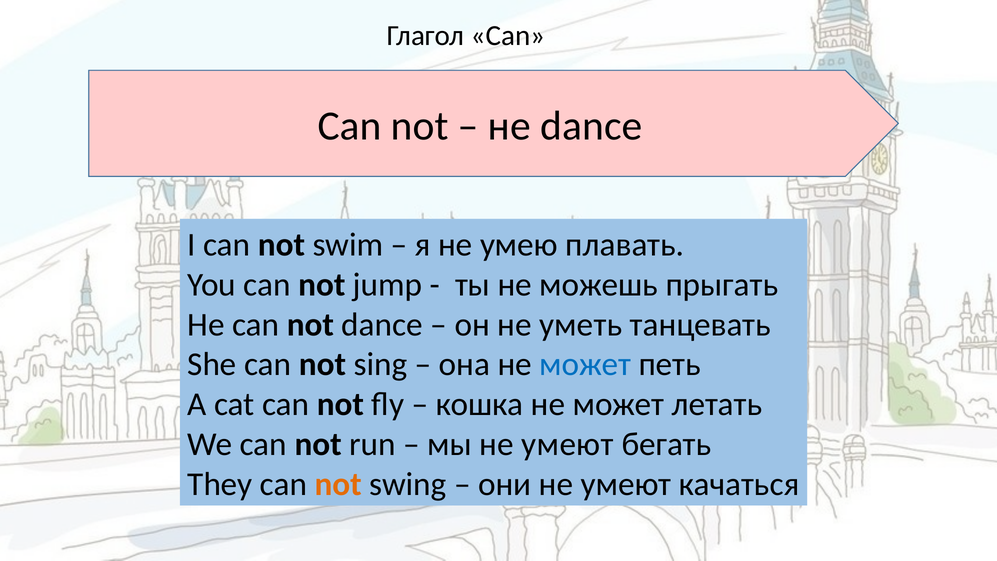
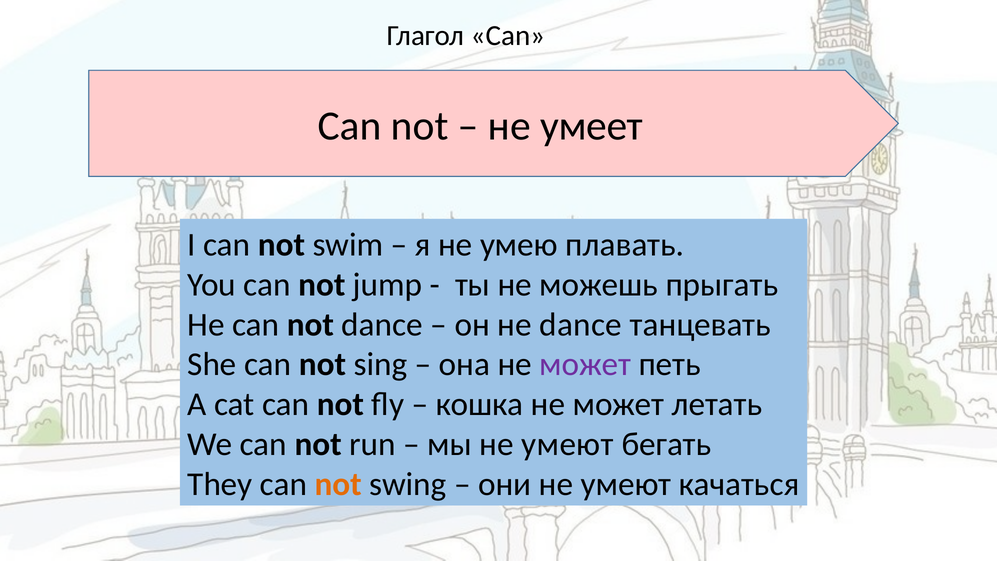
не dance: dance -> умеет (592, 126)
не уметь: уметь -> dance (581, 324)
может colour: blue -> purple (585, 364)
